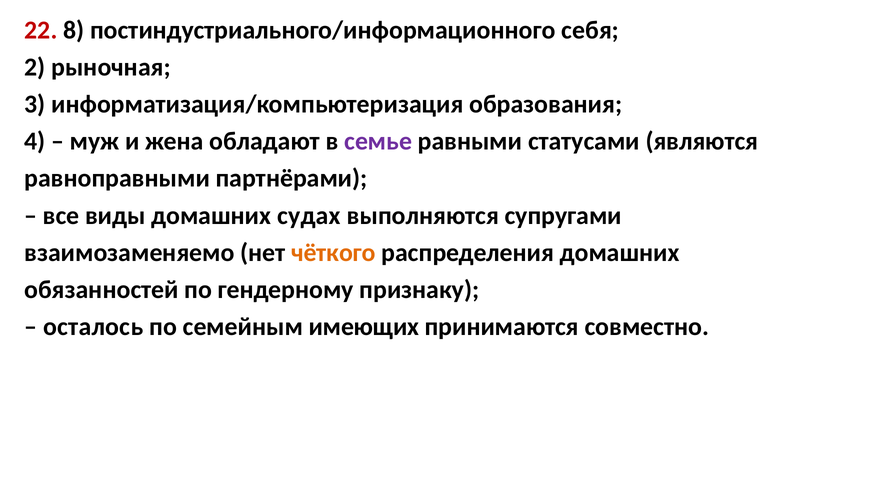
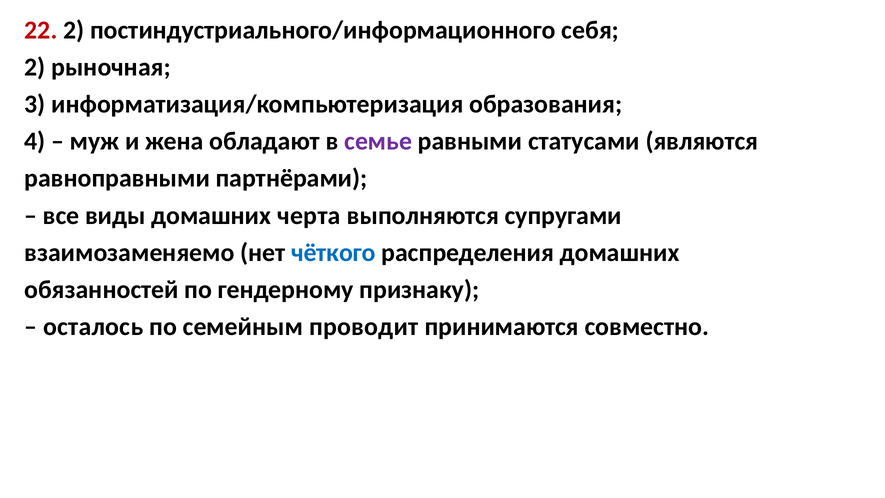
22 8: 8 -> 2 (74, 30)
судах: судах -> черта (309, 215)
чёткого colour: orange -> blue (333, 252)
имеющих: имеющих -> проводит (364, 327)
